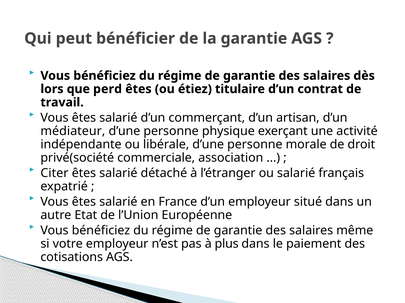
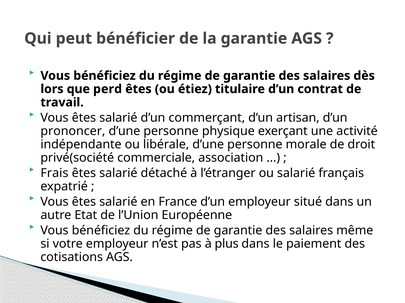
médiateur: médiateur -> prononcer (73, 131)
Citer: Citer -> Frais (54, 173)
